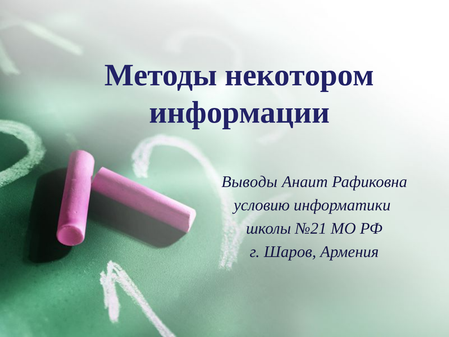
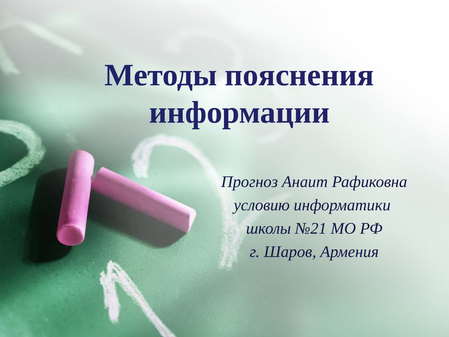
некотором: некотором -> пояснения (299, 75)
Выводы: Выводы -> Прогноз (250, 182)
